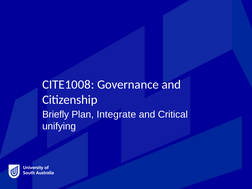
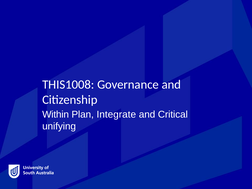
CITE1008: CITE1008 -> THIS1008 (68, 85)
Briefly: Briefly -> Within (56, 114)
